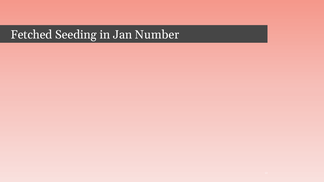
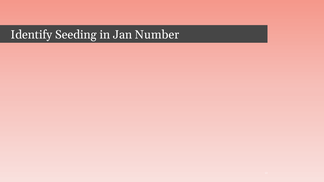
Fetched: Fetched -> Identify (31, 35)
